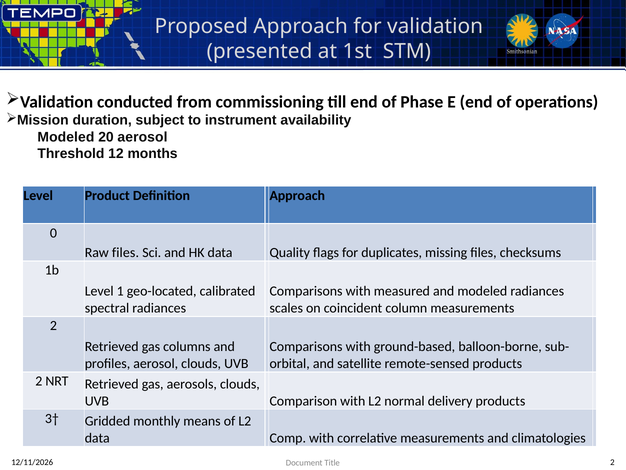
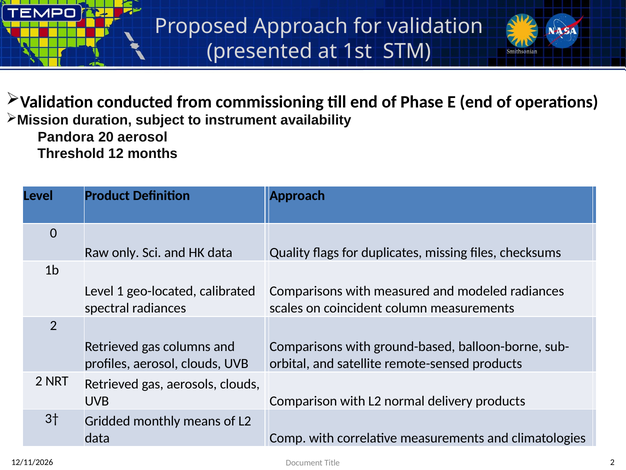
Modeled: Modeled -> Pandora (66, 137)
Raw files: files -> only (126, 252)
